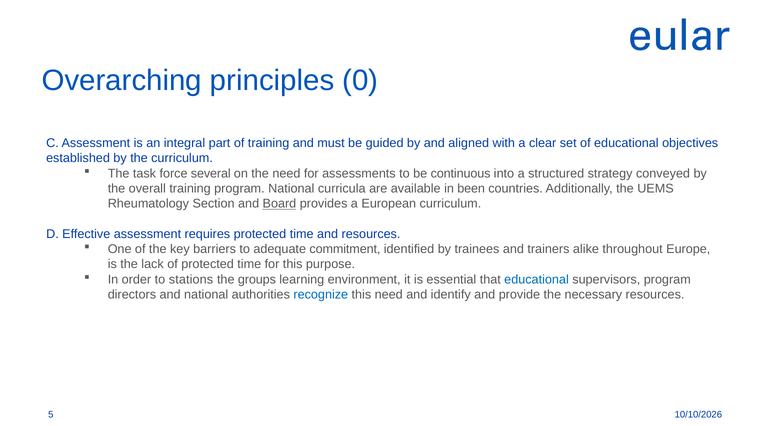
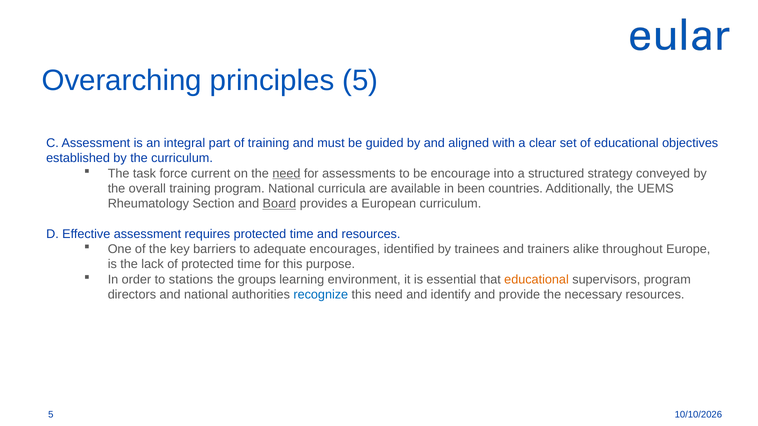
principles 0: 0 -> 5 (360, 81)
several: several -> current (211, 174)
need underline: none -> present (286, 174)
continuous: continuous -> encourage (461, 174)
commitment: commitment -> encourages (345, 249)
educational colour: blue -> orange (537, 280)
